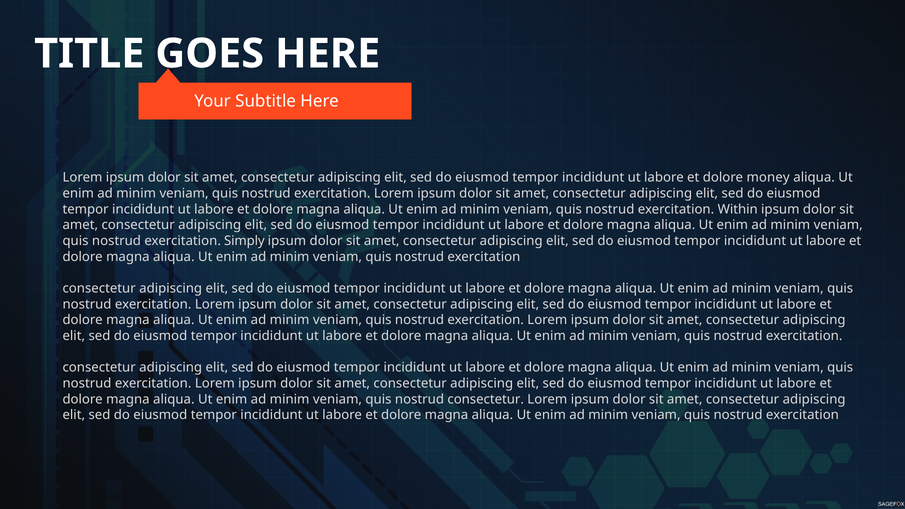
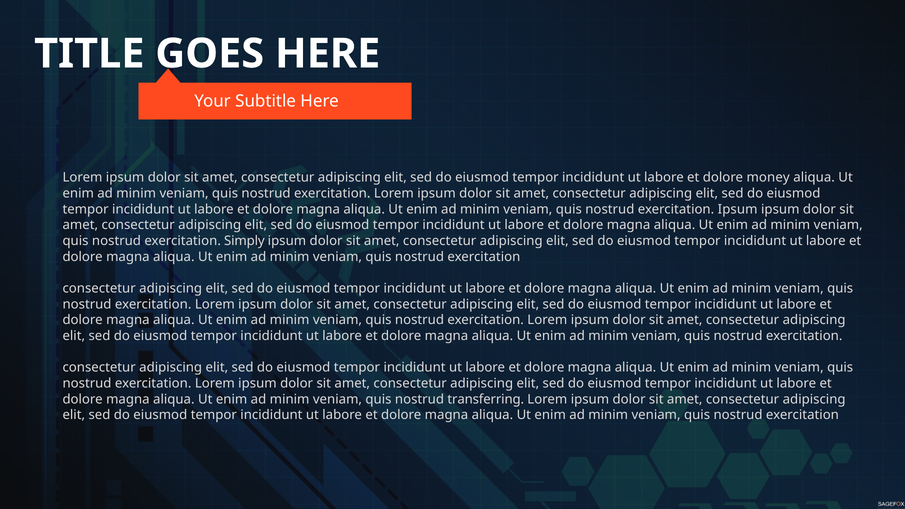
exercitation Within: Within -> Ipsum (738, 209)
nostrud consectetur: consectetur -> transferring (486, 399)
